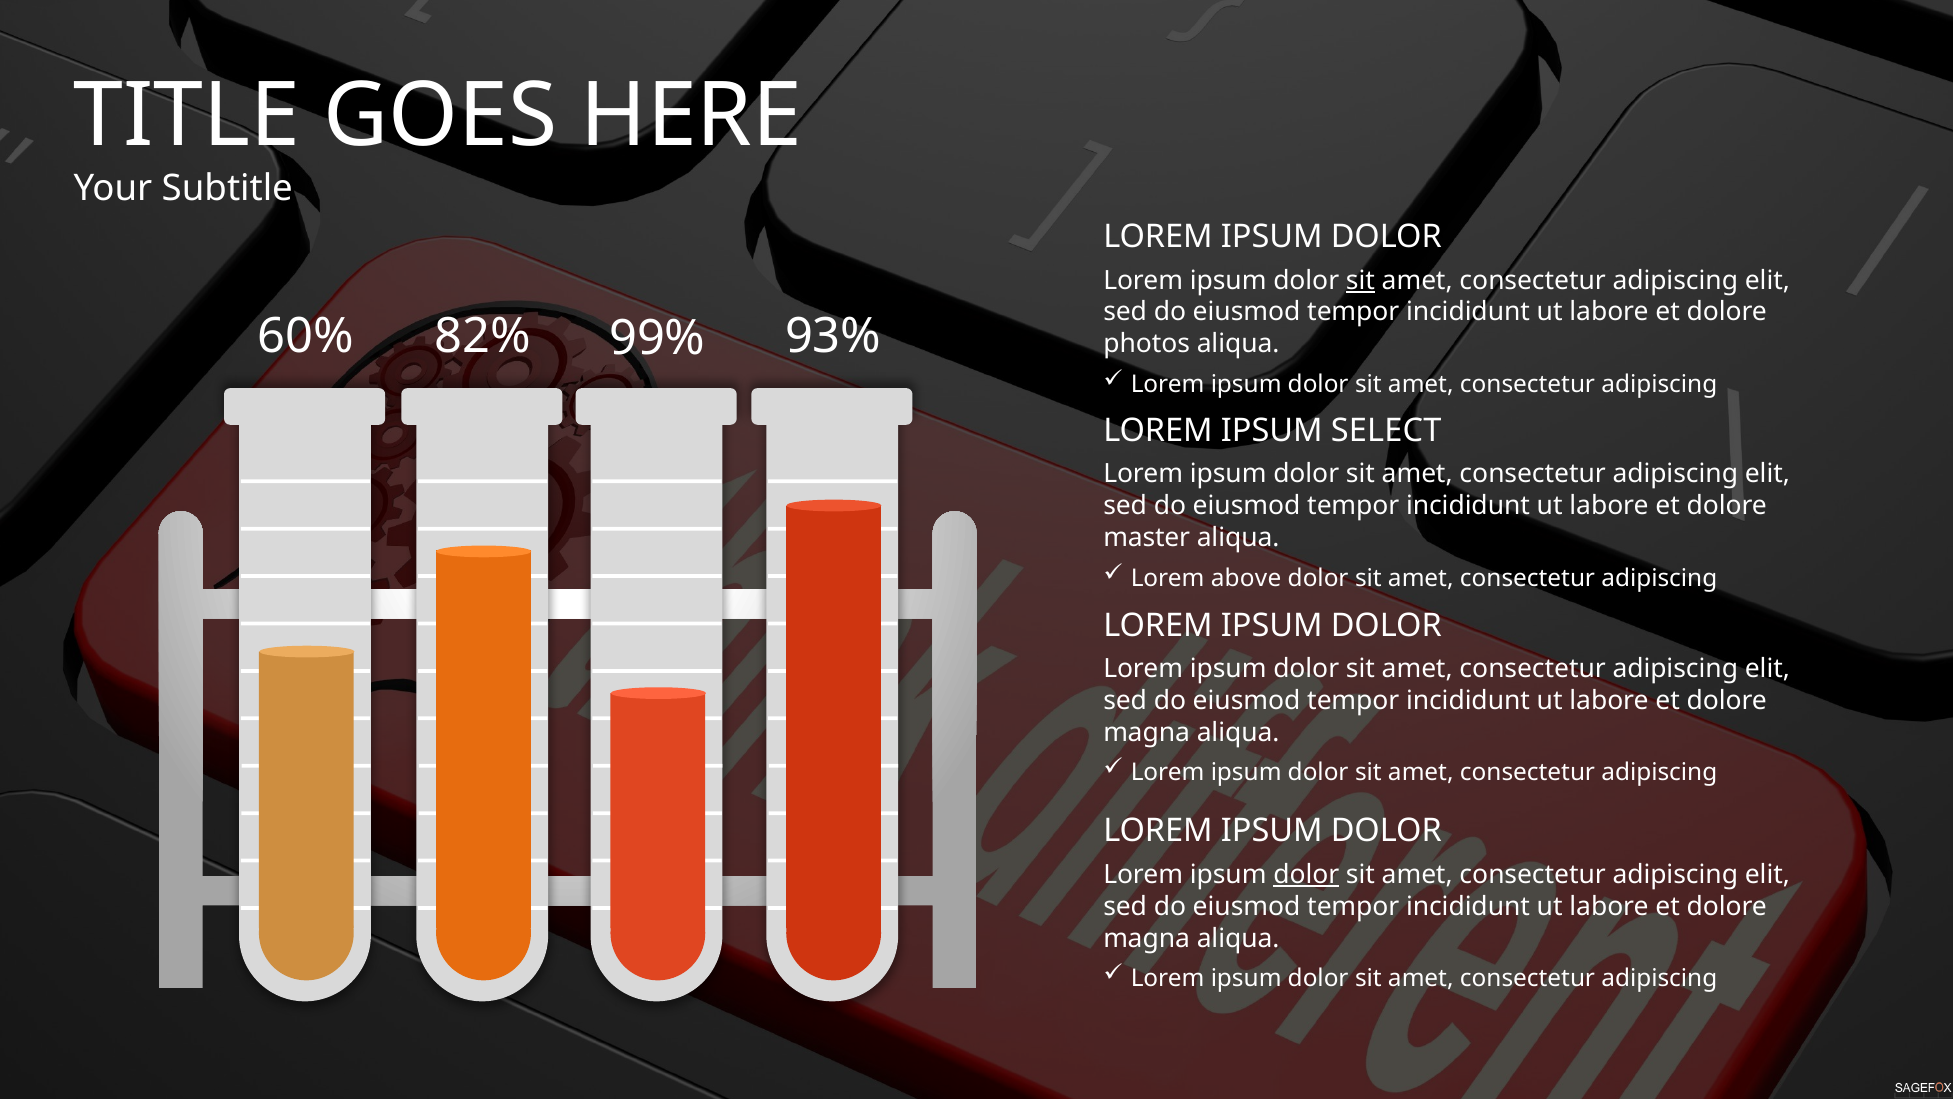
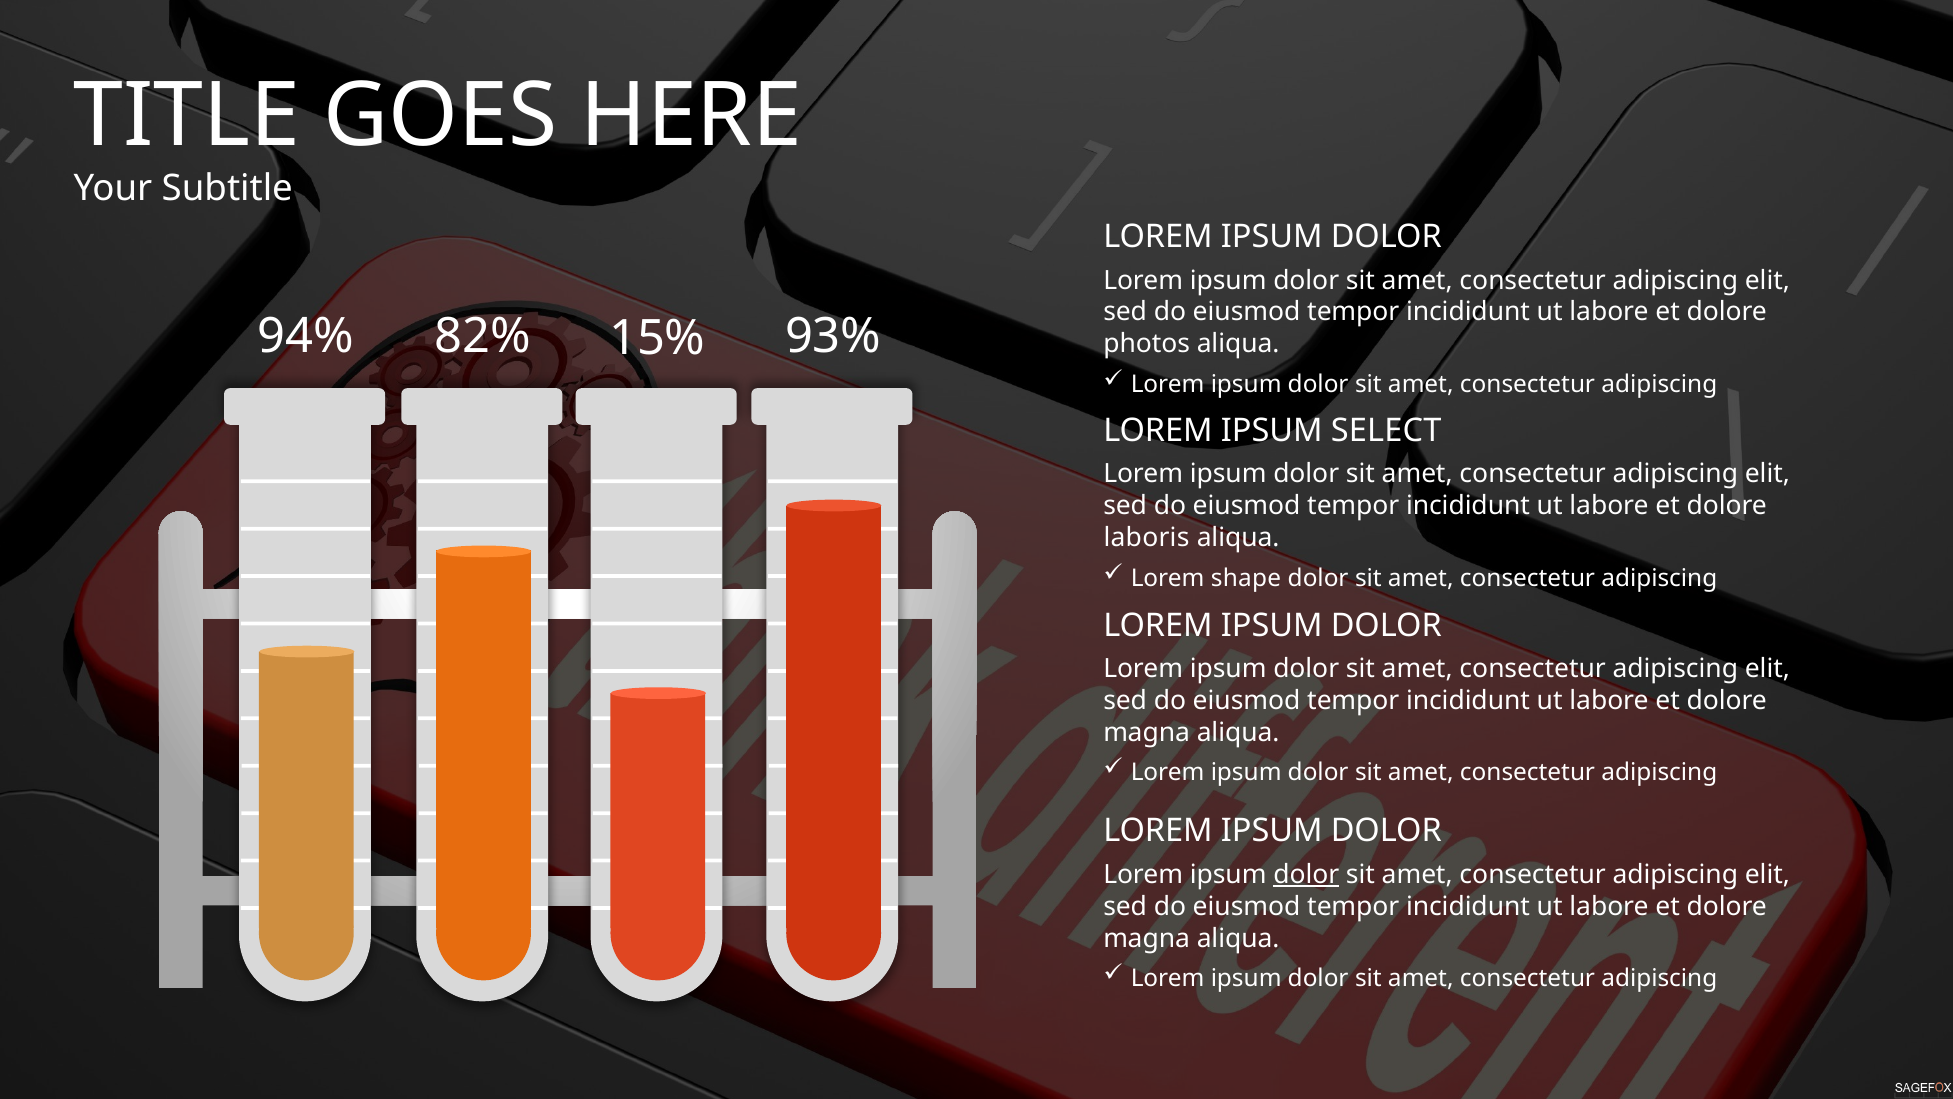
sit underline: present -> none (1360, 280)
60%: 60% -> 94% (306, 336)
99%: 99% -> 15% (657, 338)
master: master -> laboris (1147, 538)
above: above -> shape (1246, 578)
